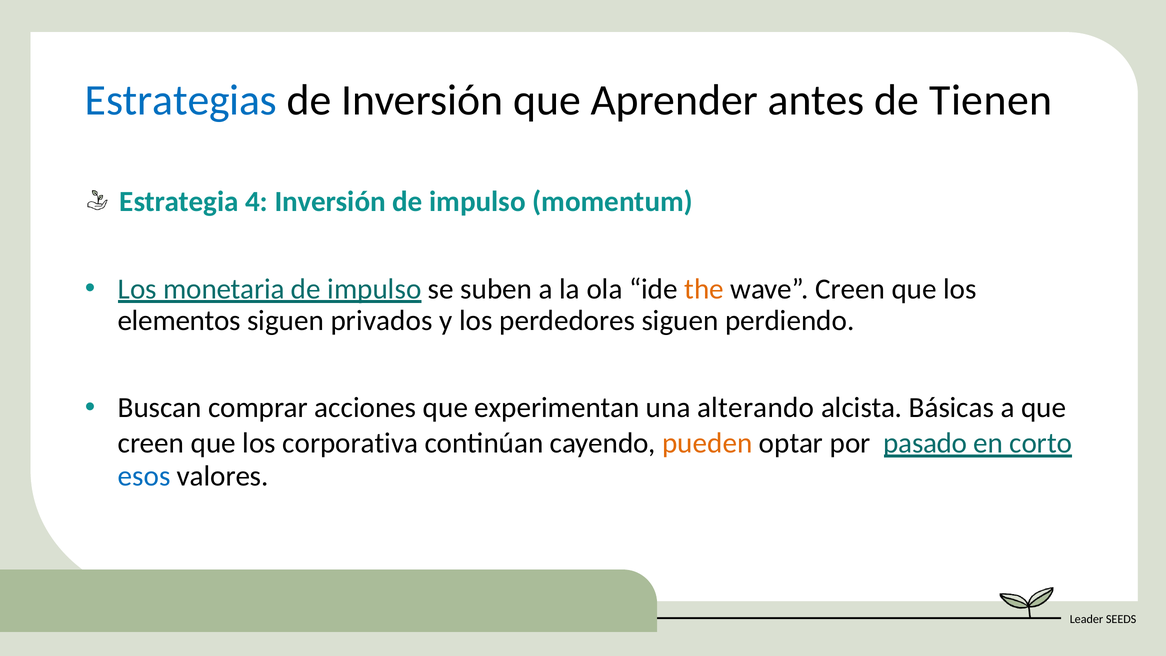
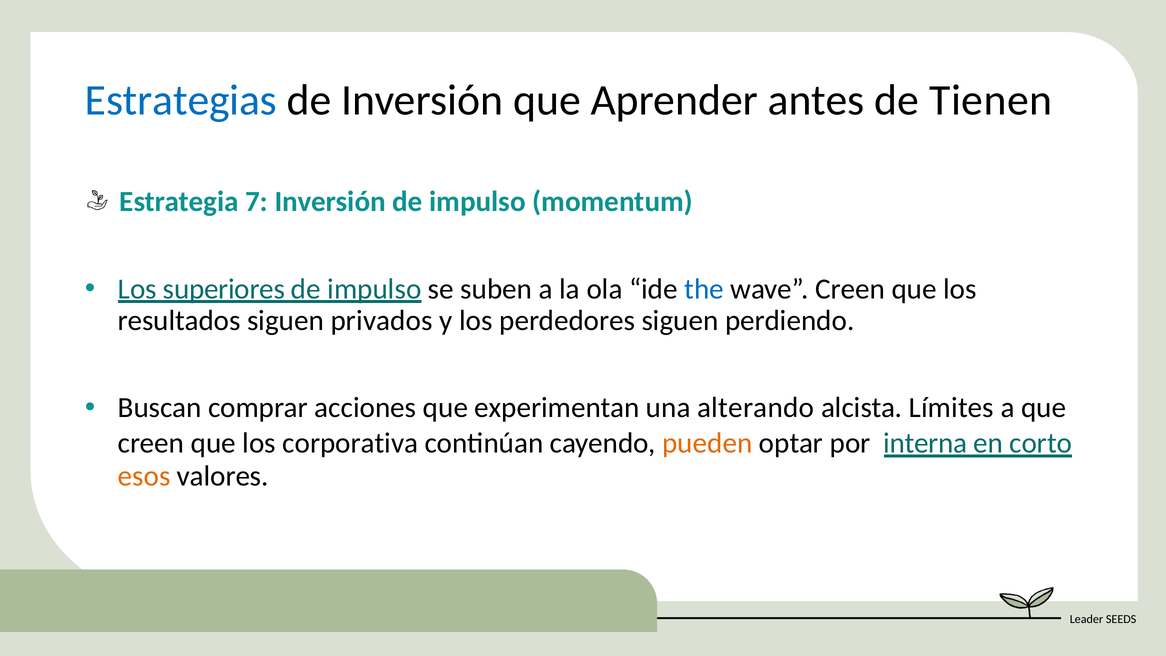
4: 4 -> 7 (256, 202)
monetaria: monetaria -> superiores (224, 289)
the colour: orange -> blue (704, 289)
elementos: elementos -> resultados (179, 320)
Básicas: Básicas -> Límites (951, 408)
pasado: pasado -> interna (925, 443)
esos colour: blue -> orange (144, 476)
